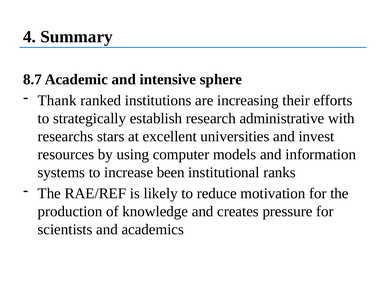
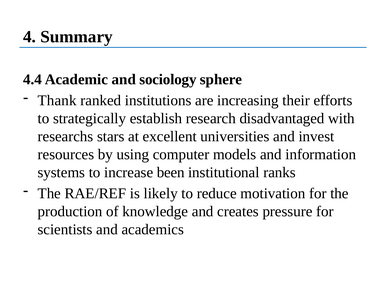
8.7: 8.7 -> 4.4 (33, 80)
intensive: intensive -> sociology (168, 80)
administrative: administrative -> disadvantaged (282, 119)
